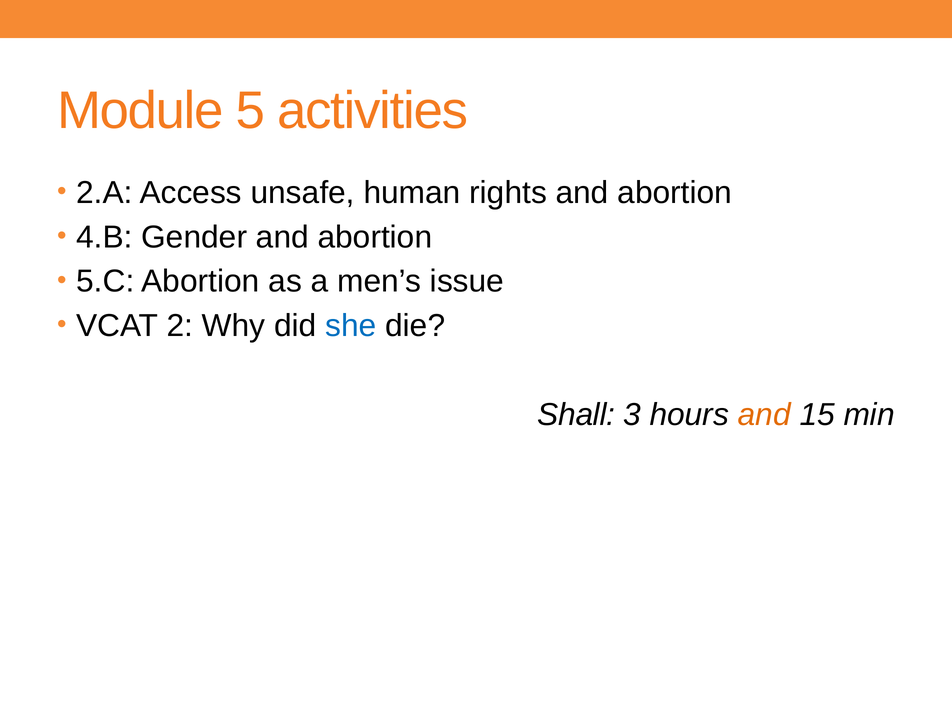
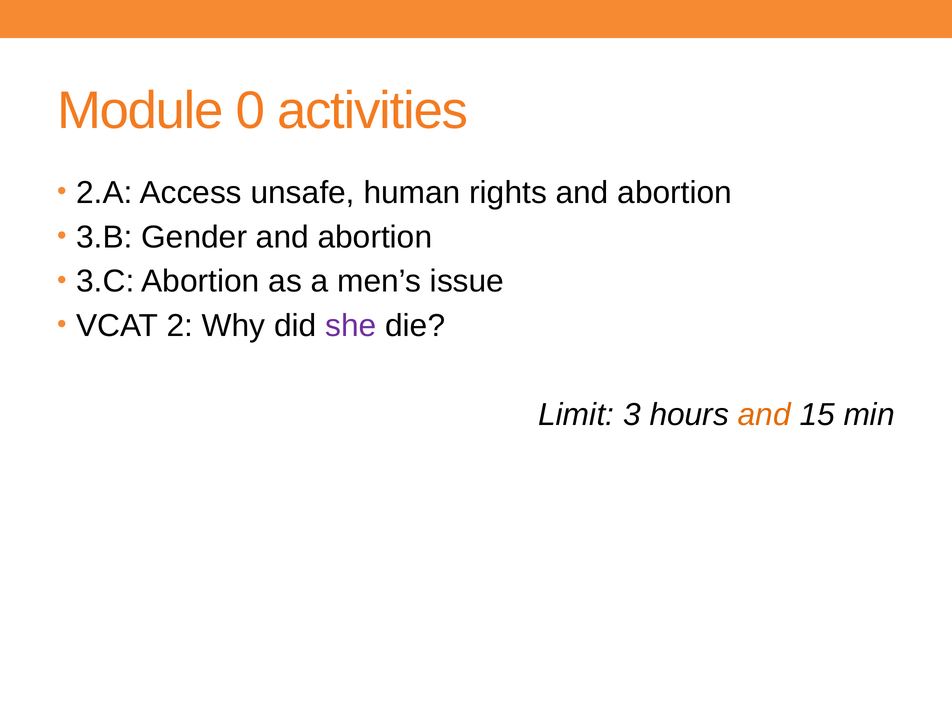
5: 5 -> 0 (250, 111)
4.B: 4.B -> 3.B (104, 237)
5.C: 5.C -> 3.C (105, 281)
she colour: blue -> purple (351, 326)
Shall: Shall -> Limit (576, 415)
